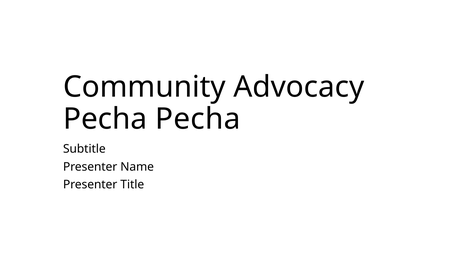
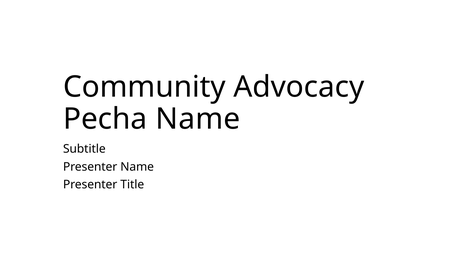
Pecha Pecha: Pecha -> Name (198, 119)
